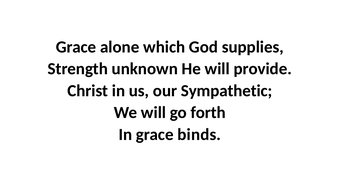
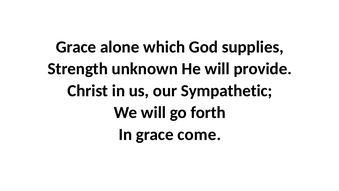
binds: binds -> come (199, 134)
